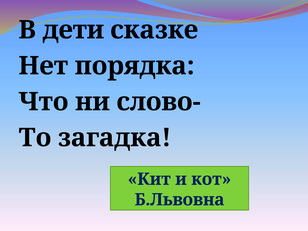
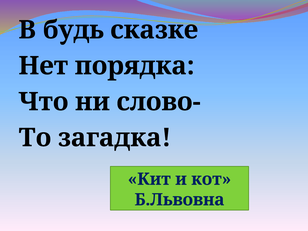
дети: дети -> будь (73, 30)
